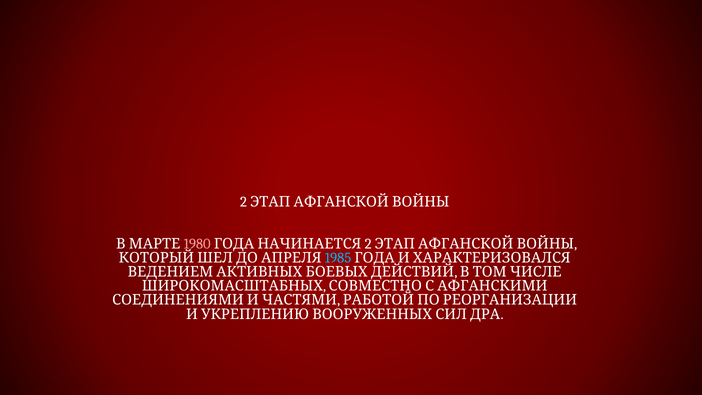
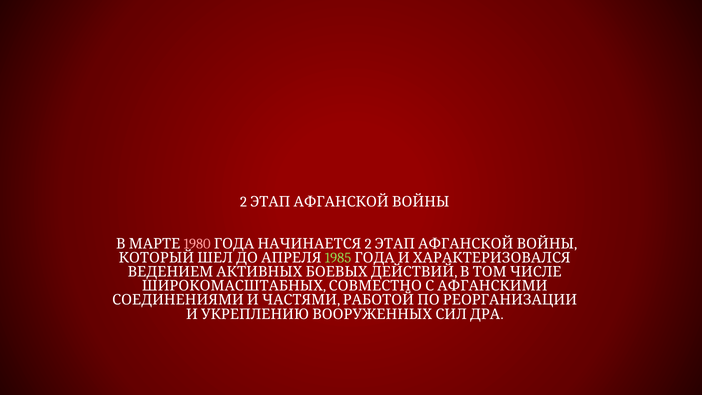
1985 colour: light blue -> light green (338, 258)
